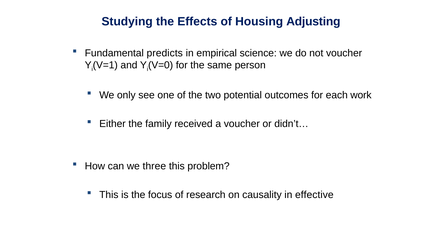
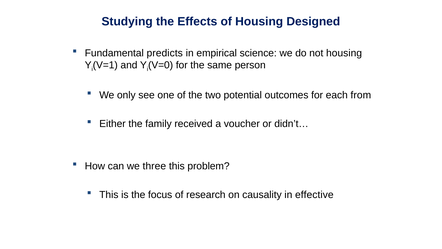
Adjusting: Adjusting -> Designed (313, 22)
not voucher: voucher -> housing (344, 53)
work: work -> from (361, 95)
